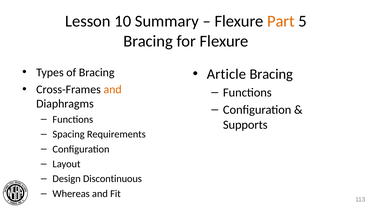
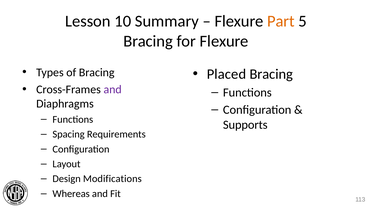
Article: Article -> Placed (226, 74)
and colour: orange -> purple (113, 90)
Discontinuous: Discontinuous -> Modifications (112, 179)
